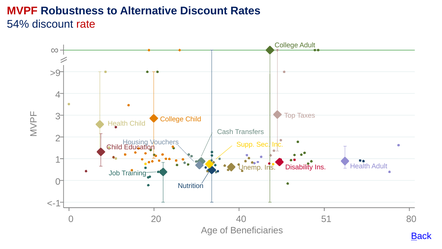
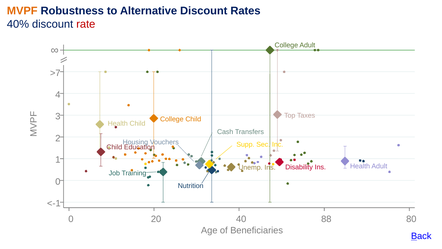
MVPF colour: red -> orange (22, 11)
54%: 54% -> 40% (18, 24)
>9: >9 -> >7 (55, 73)
51: 51 -> 88 (326, 219)
